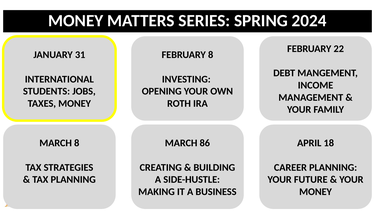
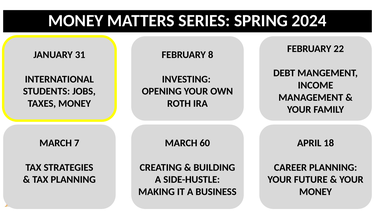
MARCH 8: 8 -> 7 (77, 143)
86: 86 -> 60 (205, 143)
